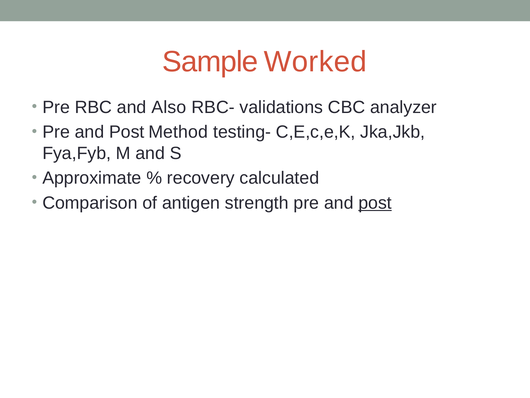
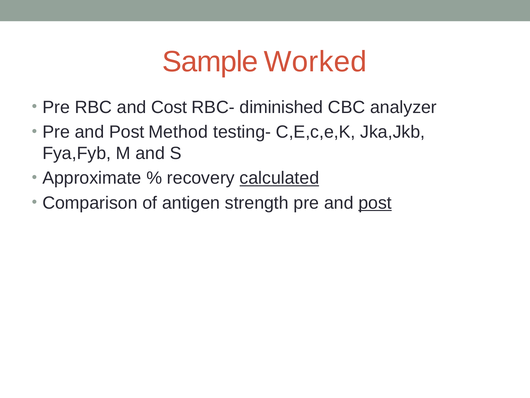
Also: Also -> Cost (169, 107)
validations: validations -> diminished (281, 107)
calculated underline: none -> present (279, 178)
